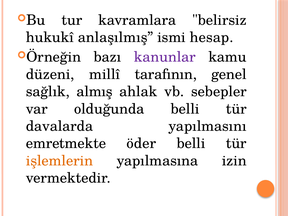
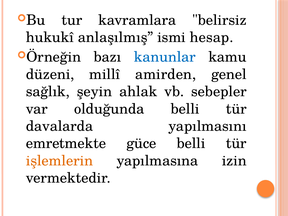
kanunlar colour: purple -> blue (165, 57)
tarafının: tarafının -> amirden (166, 74)
almış: almış -> şeyin (94, 92)
öder: öder -> güce (141, 143)
